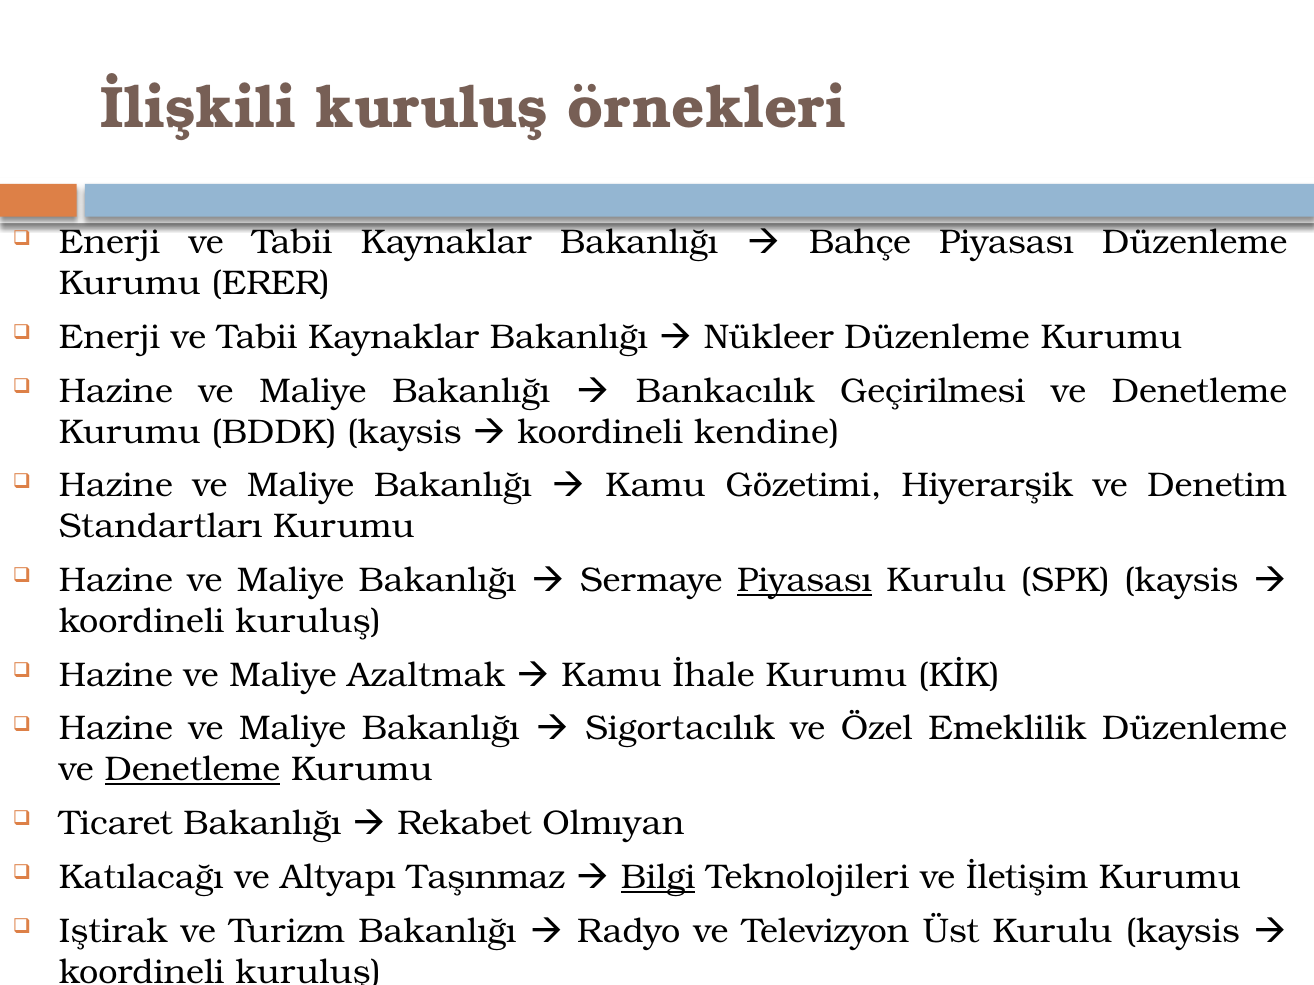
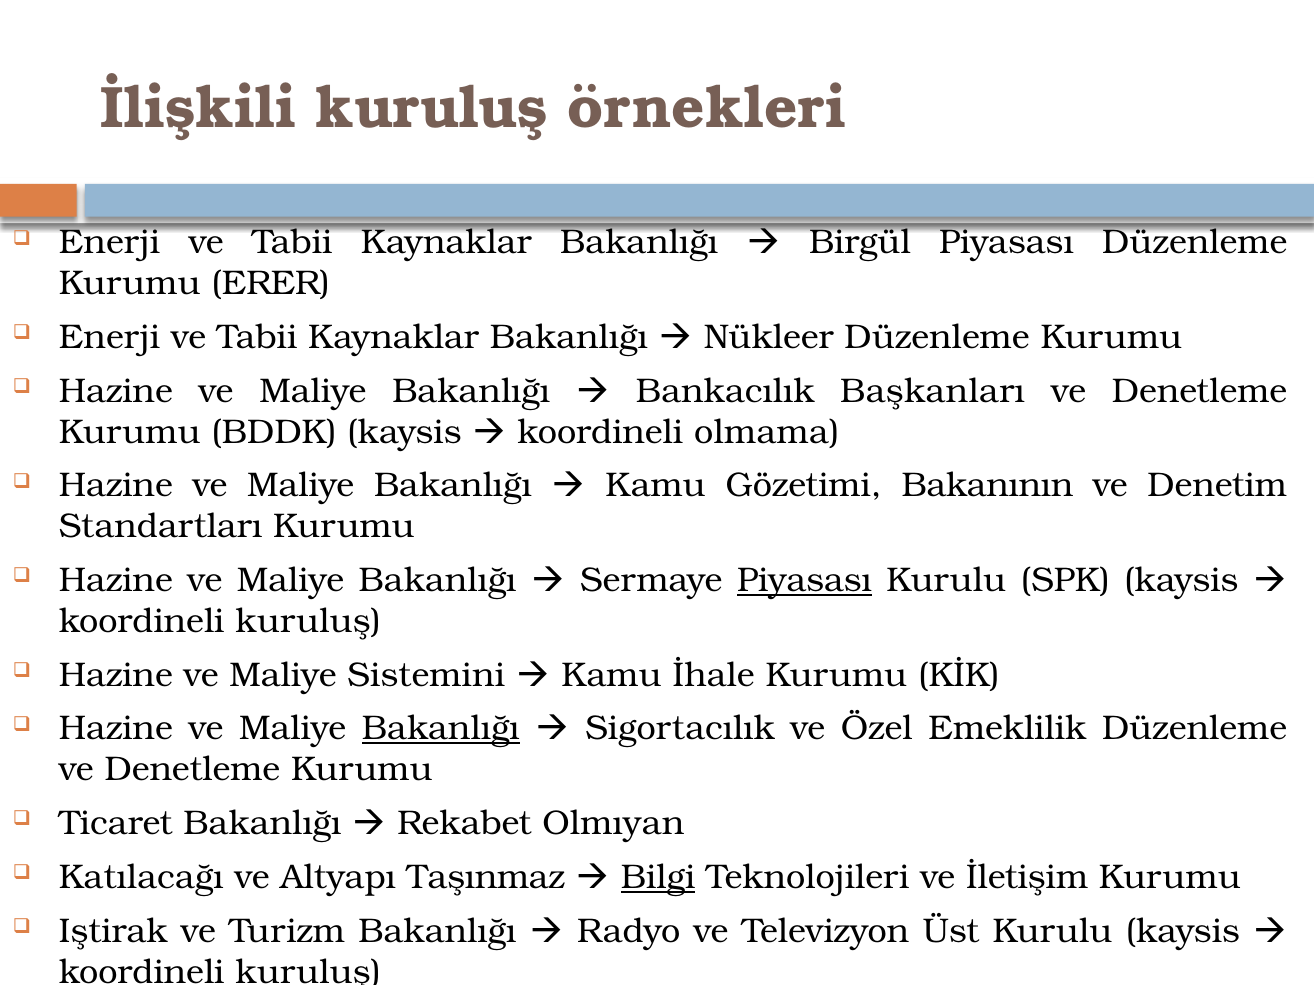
Bahçe: Bahçe -> Birgül (860, 243)
Geçirilmesi: Geçirilmesi -> Başkanları (933, 391)
kendine: kendine -> olmama (767, 432)
Hiyerarşik: Hiyerarşik -> Bakanının (987, 486)
Azaltmak: Azaltmak -> Sistemini (426, 675)
Bakanlığı underline: none -> present (441, 729)
Denetleme underline: present -> none (192, 770)
